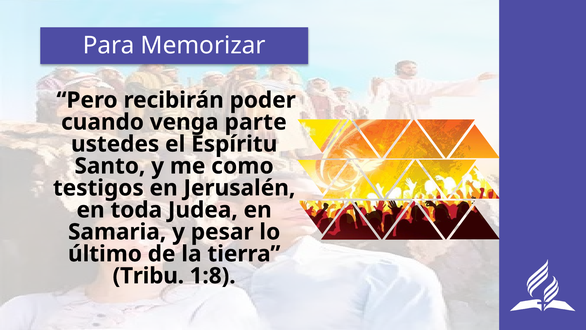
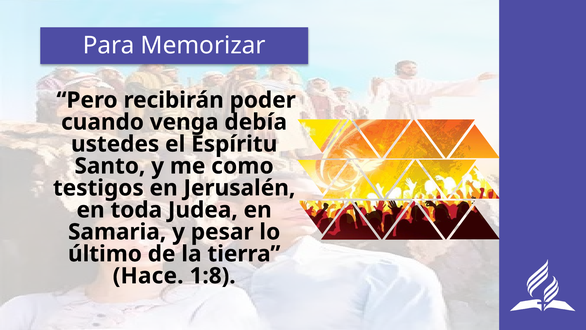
parte: parte -> debía (256, 122)
Tribu: Tribu -> Hace (148, 276)
